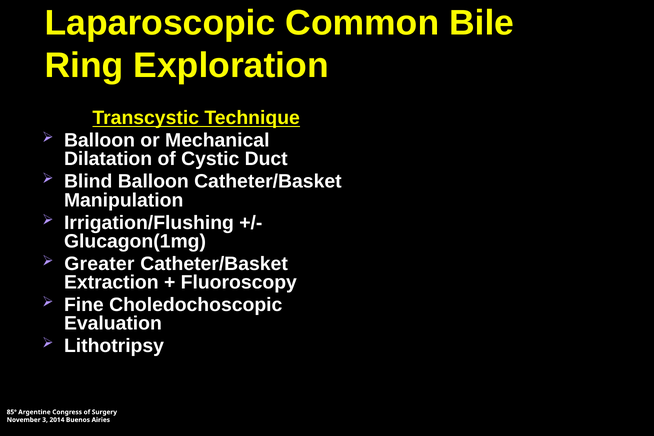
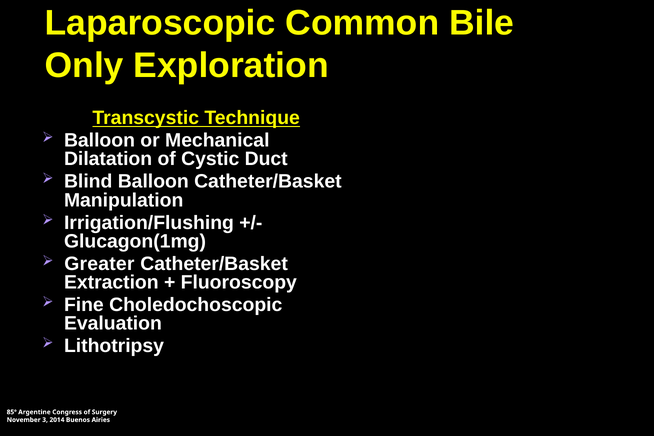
Ring: Ring -> Only (84, 65)
